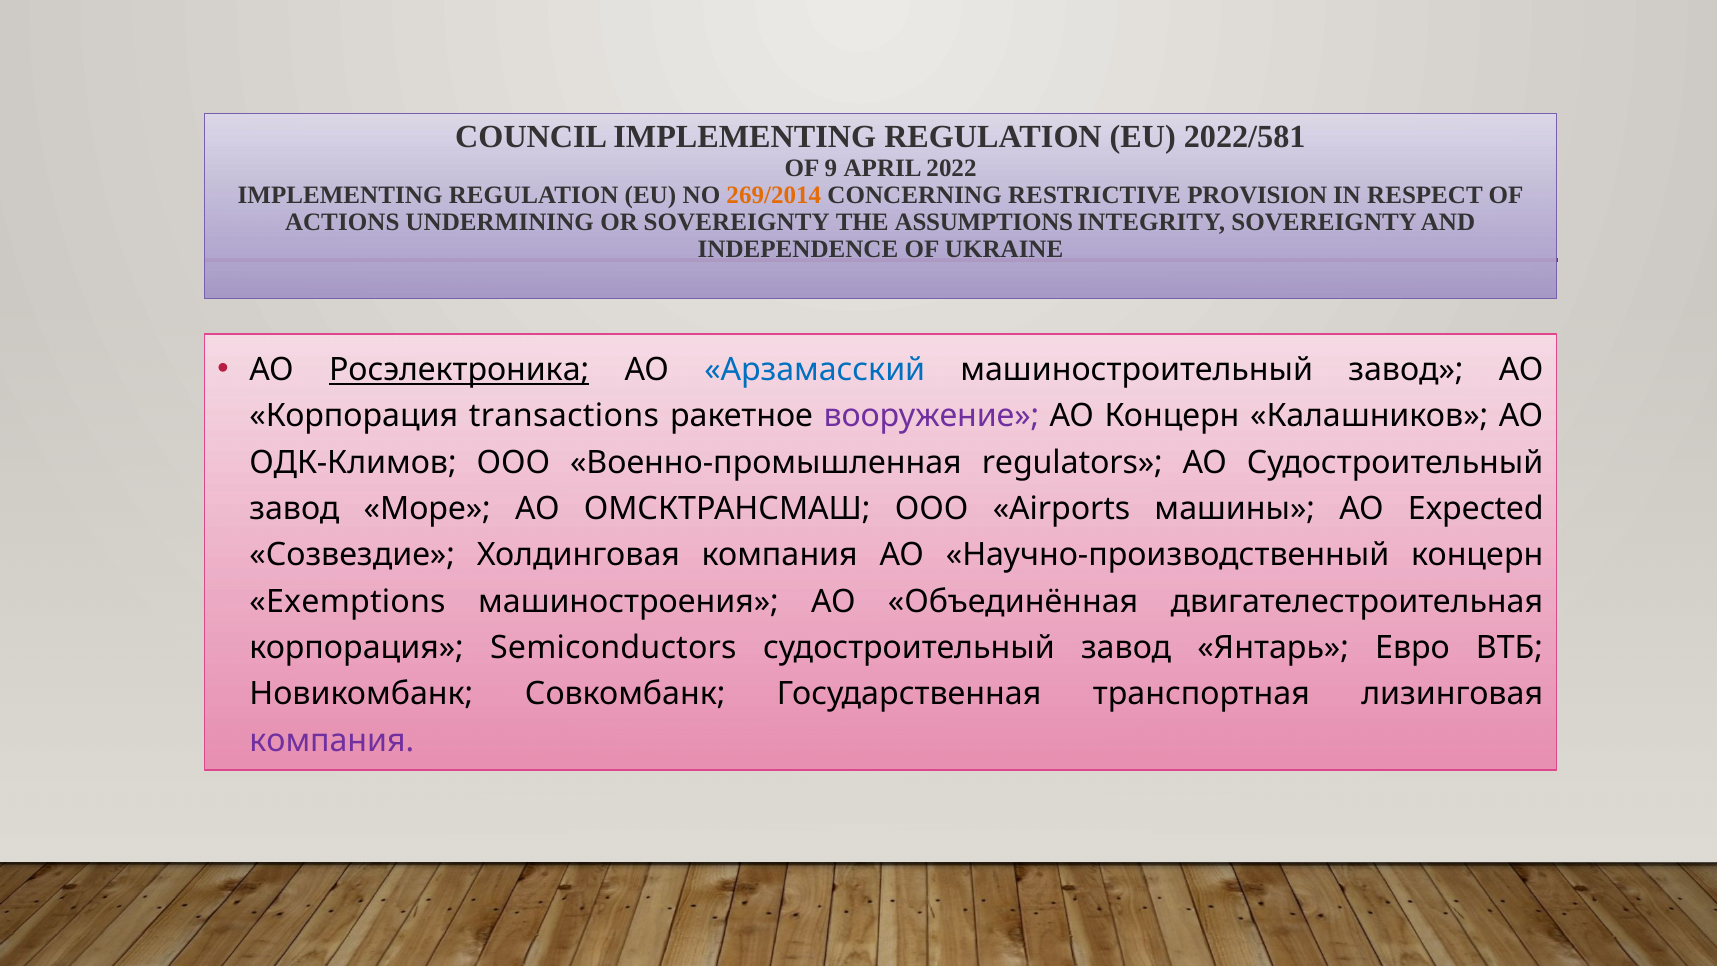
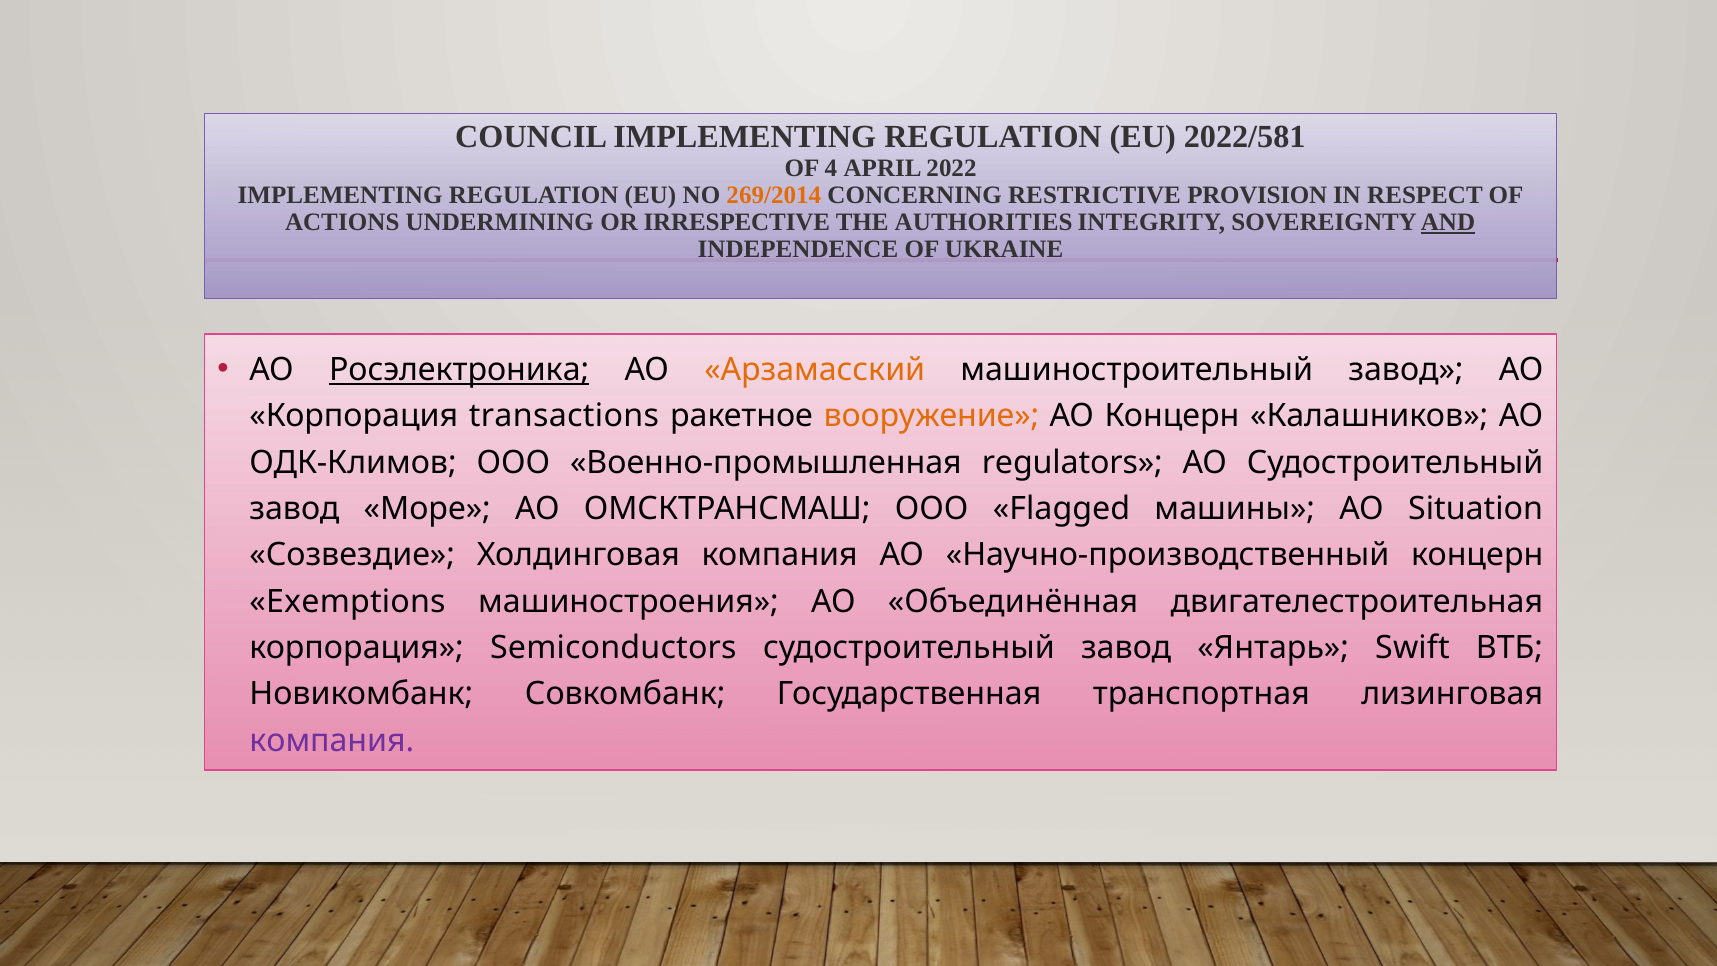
9: 9 -> 4 (831, 168)
OR SOVEREIGNTY: SOVEREIGNTY -> IRRESPECTIVE (737, 222)
ASSUMPTIONS: ASSUMPTIONS -> AUTHORITIES (984, 222)
AND underline: none -> present (1448, 222)
Арзамасский colour: blue -> orange (815, 370)
вооружение colour: purple -> orange (931, 416)
Airports: Airports -> Flagged (1062, 509)
Expected: Expected -> Situation (1476, 509)
Евро: Евро -> Swift (1412, 648)
